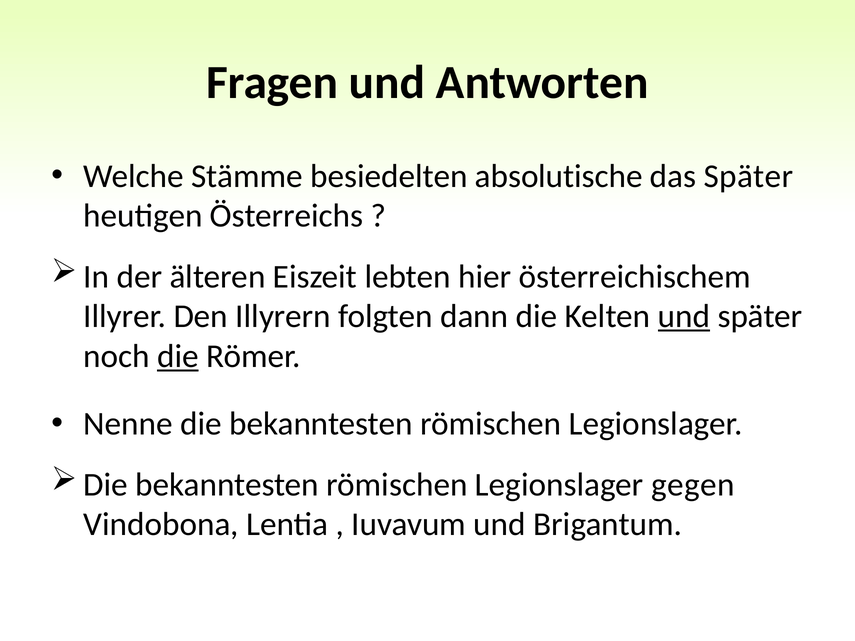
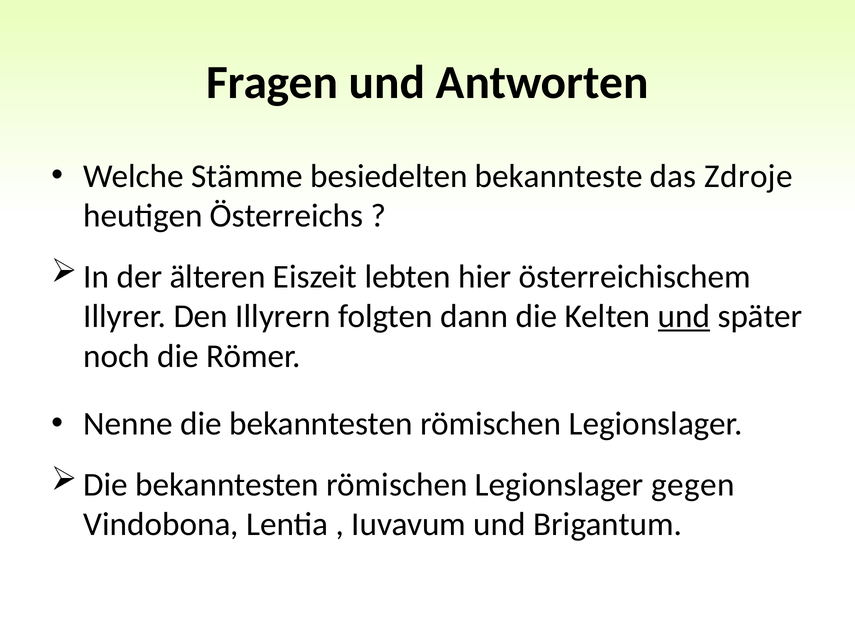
absolutische: absolutische -> bekannteste (559, 176)
das Später: Später -> Zdroje (749, 176)
die underline: present -> none (178, 356)
